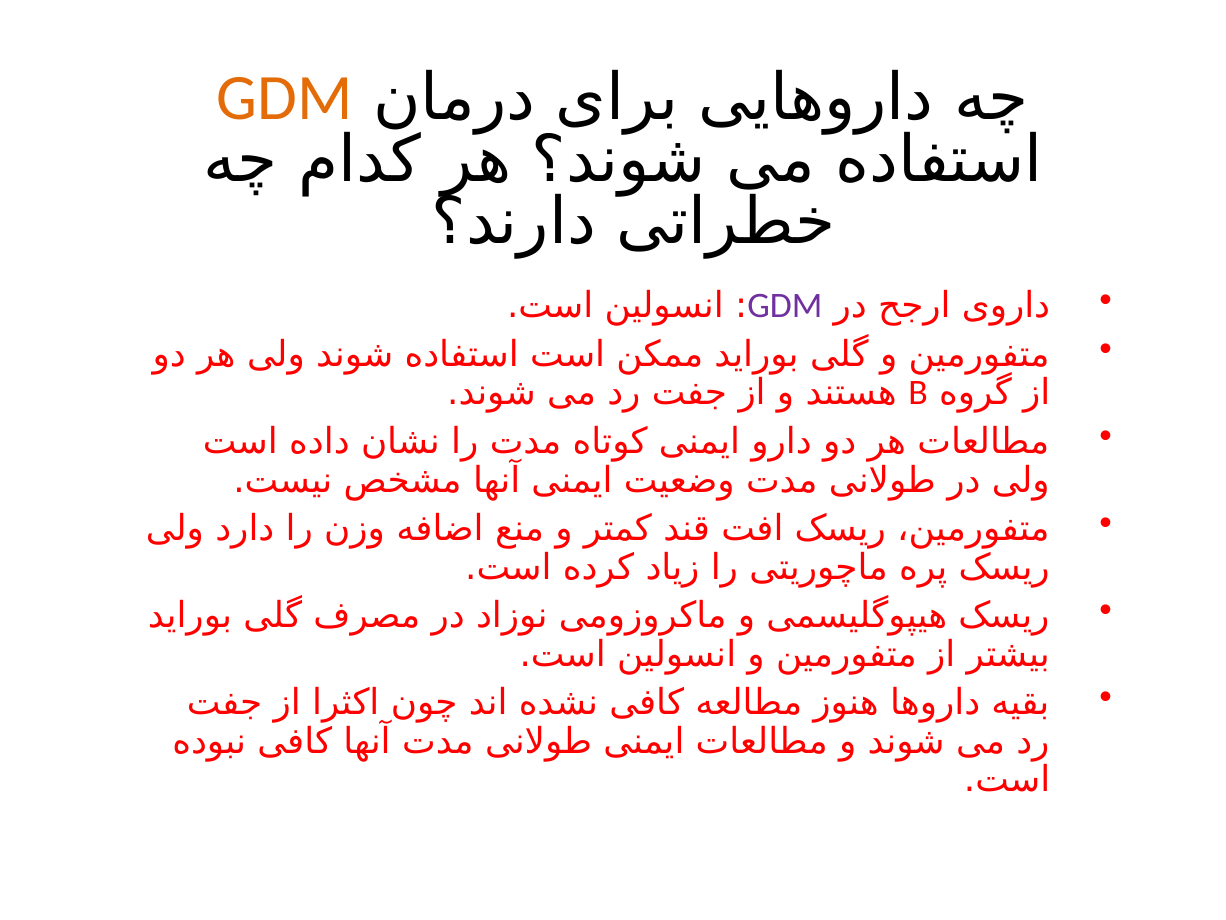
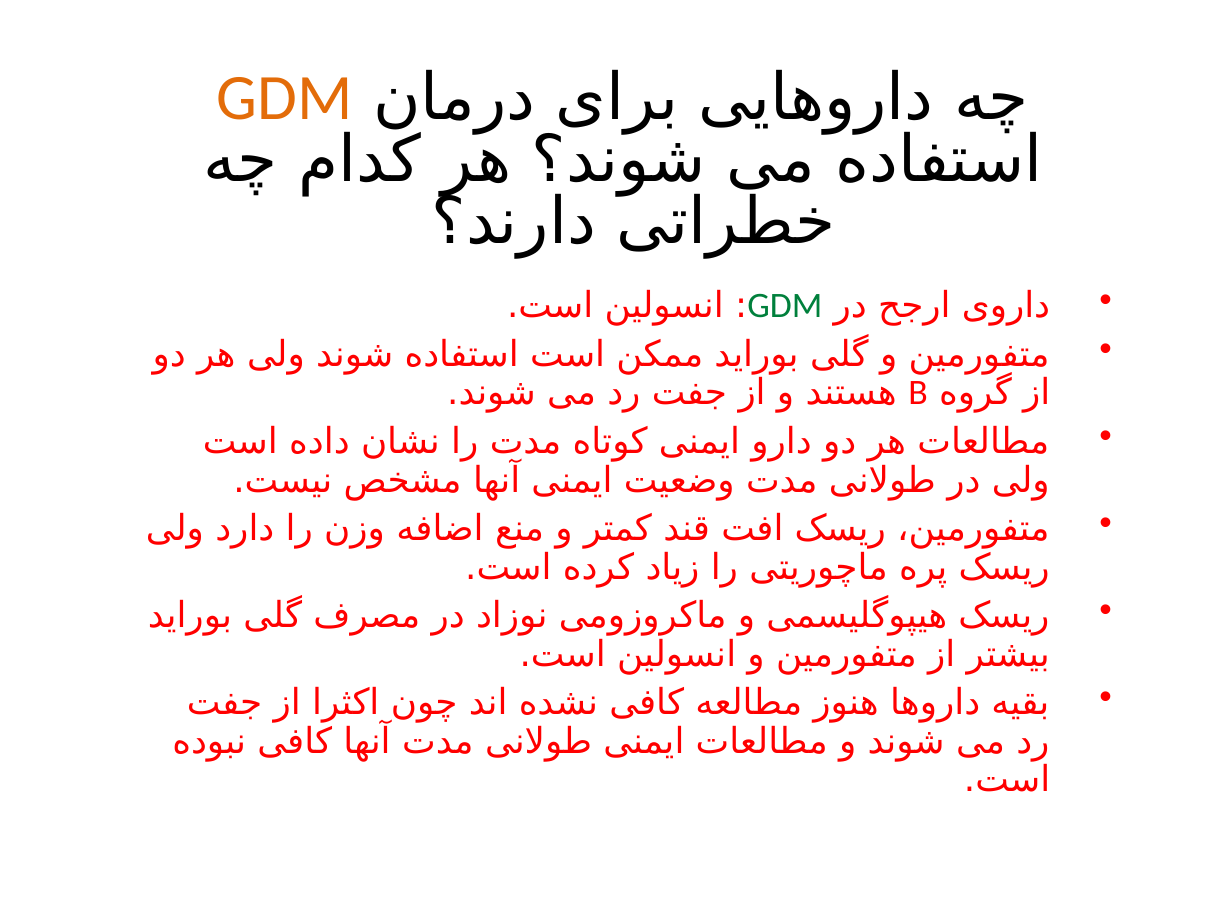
GDM colour: purple -> green (785, 306)
